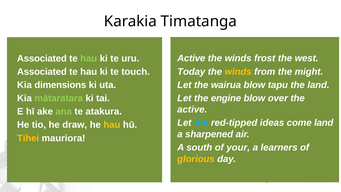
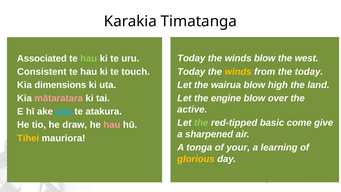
Active: Active -> Today (191, 58)
winds frost: frost -> blow (265, 58)
the might: might -> today (309, 72)
Associated: Associated -> Consistent (42, 72)
tapu: tapu -> high (278, 85)
mātaratara colour: light green -> pink (59, 98)
ana colour: light green -> light blue (64, 111)
the colour: light blue -> light green (201, 123)
ideas: ideas -> basic (272, 123)
come land: land -> give (324, 123)
hau colour: yellow -> pink (112, 125)
south: south -> tonga (199, 147)
learners: learners -> learning (279, 147)
